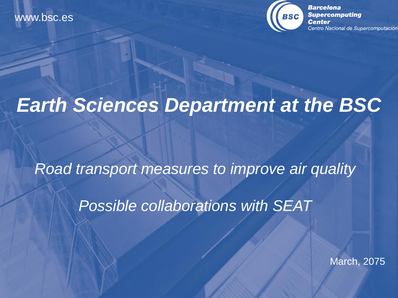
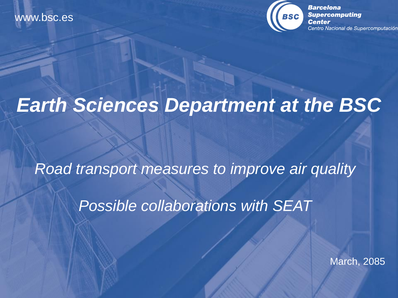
2075: 2075 -> 2085 (374, 262)
